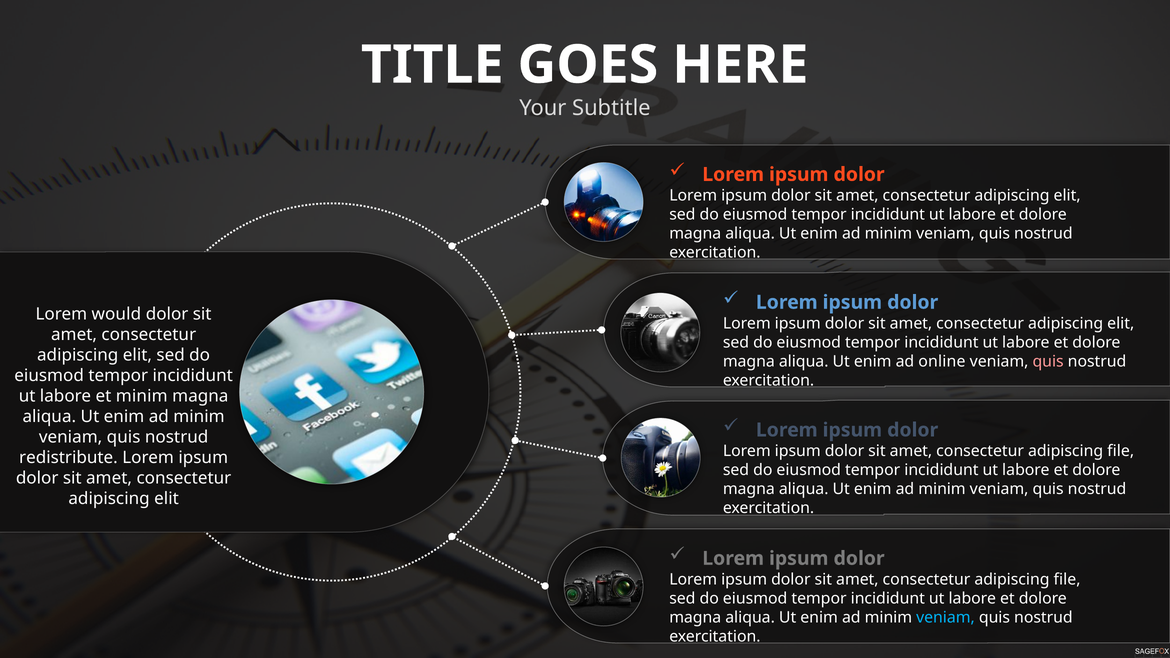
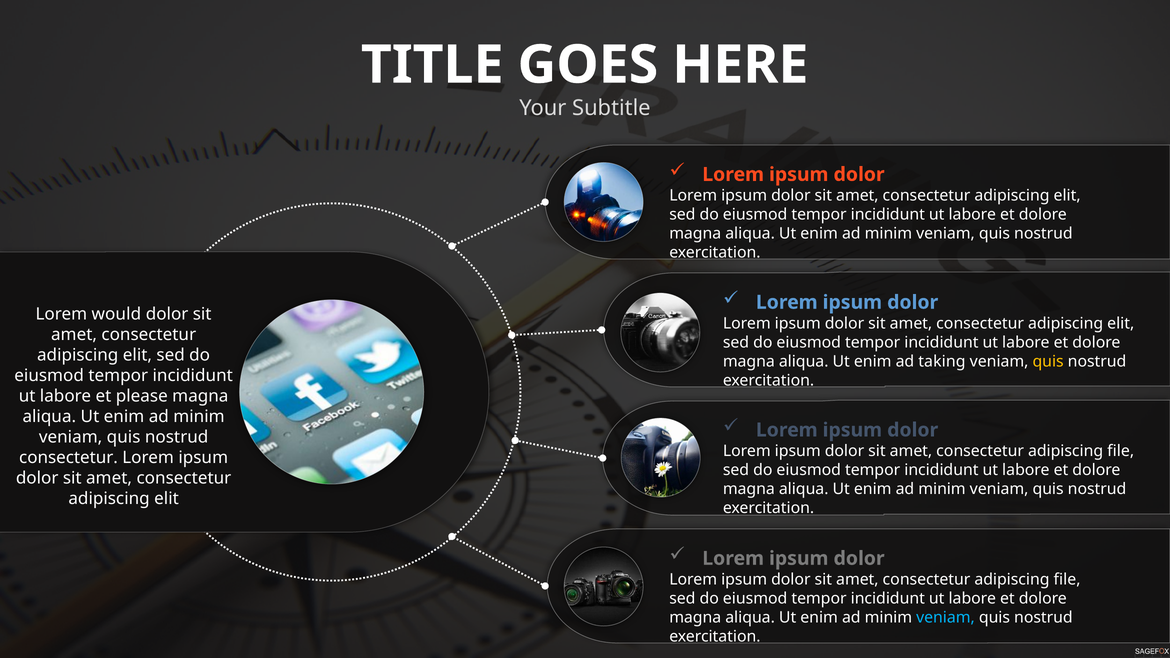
online: online -> taking (942, 361)
quis colour: pink -> yellow (1048, 361)
et minim: minim -> please (142, 396)
redistribute: redistribute -> consectetur (68, 458)
